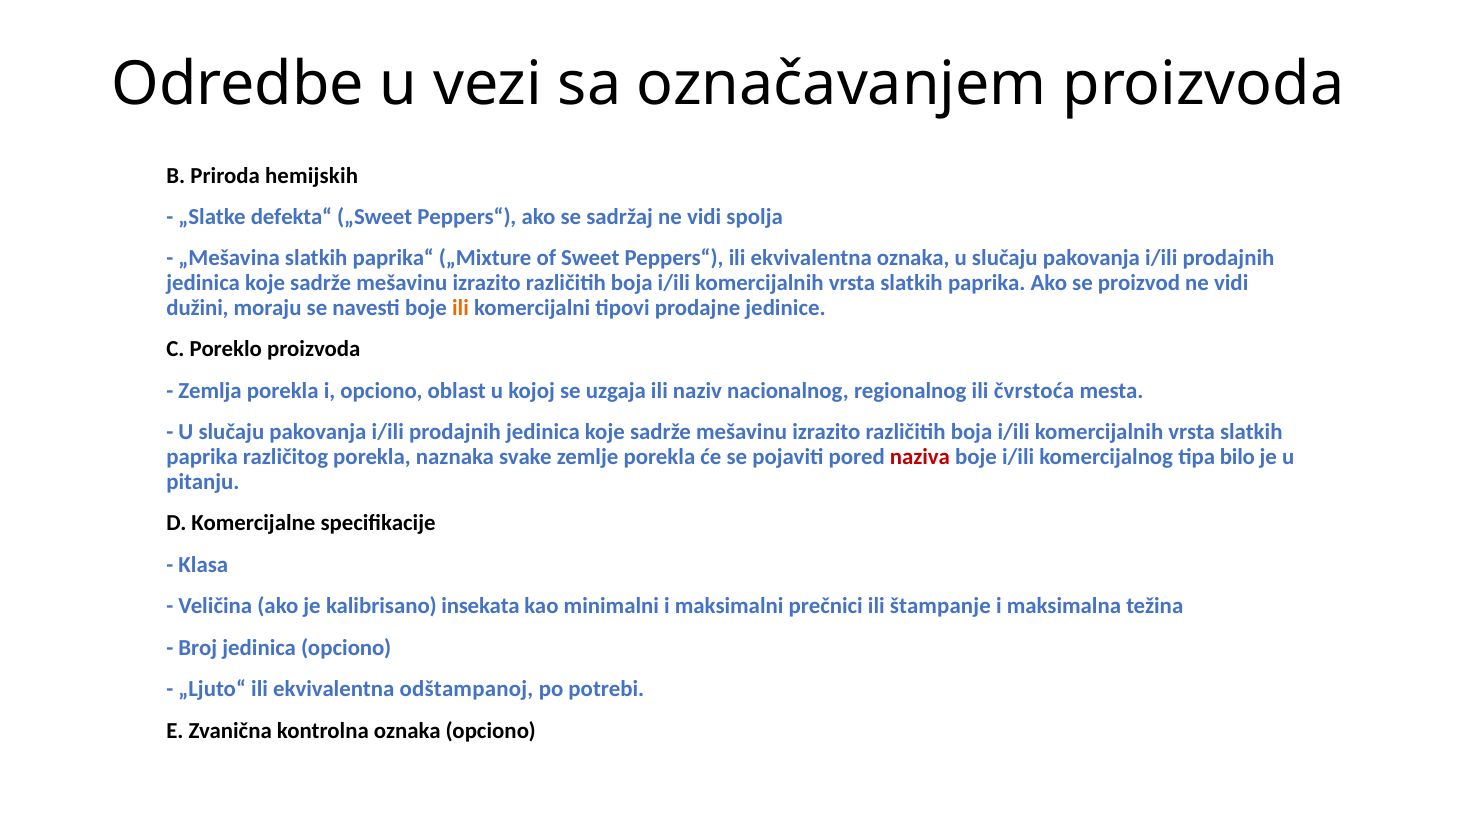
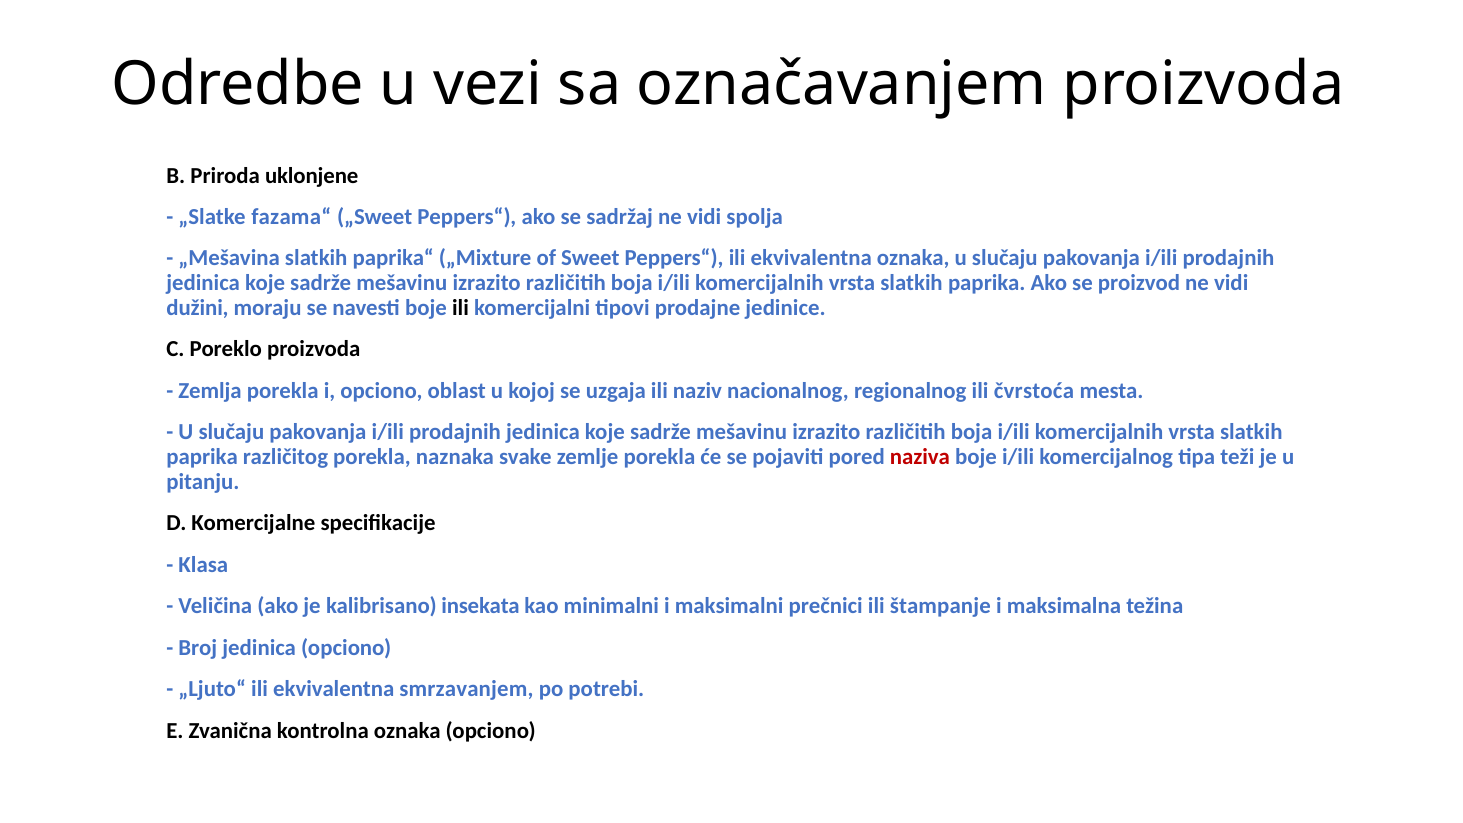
hemijskih: hemijskih -> uklonjene (312, 175)
defekta“: defekta“ -> fazama“ (291, 217)
ili colour: orange -> black (460, 308)
bilo: bilo -> teži (1237, 457)
odštampanoj: odštampanoj -> smrzavanjem (466, 689)
